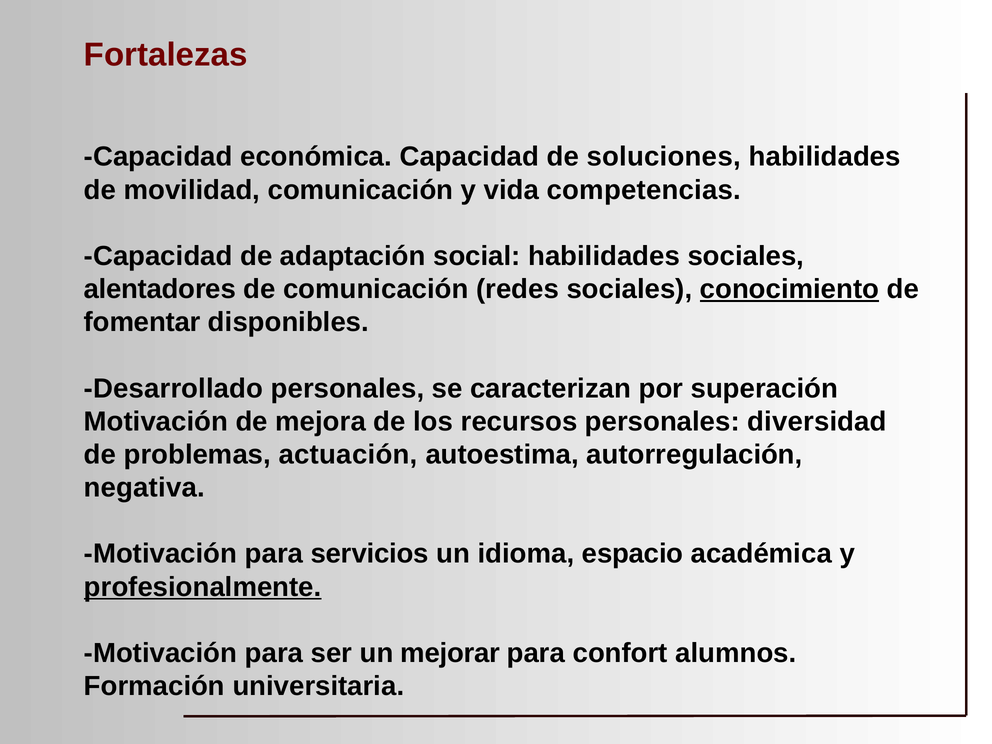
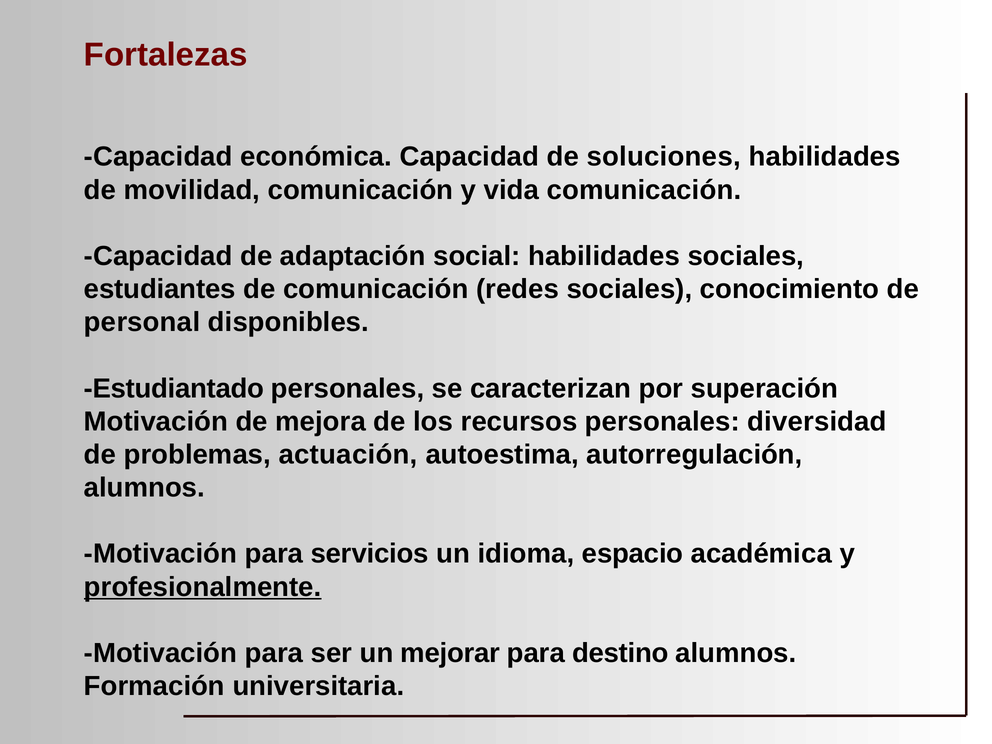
vida competencias: competencias -> comunicación (644, 190)
alentadores: alentadores -> estudiantes (160, 289)
conocimiento underline: present -> none (789, 289)
fomentar: fomentar -> personal (142, 322)
Desarrollado: Desarrollado -> Estudiantado (174, 388)
negativa: negativa -> alumnos (144, 488)
confort: confort -> destino (620, 653)
